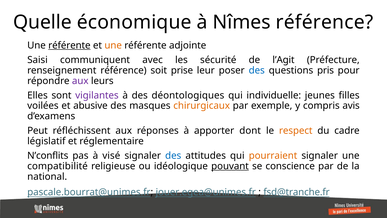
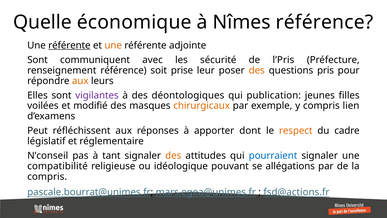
Saisi: Saisi -> Sont (38, 60)
l’Agit: l’Agit -> l’Pris (283, 60)
des colour: blue -> orange (257, 70)
aux colour: purple -> orange (80, 81)
individuelle: individuelle -> publication (274, 95)
abusive: abusive -> modifié (90, 106)
avis: avis -> lien (351, 106)
N’conflits: N’conflits -> N’conseil (48, 155)
visé: visé -> tant (111, 155)
des colour: blue -> orange (173, 155)
pourraient colour: orange -> blue (273, 155)
pouvant underline: present -> none (230, 166)
conscience: conscience -> allégations (290, 166)
national: national -> compris (47, 176)
jouer.egea@unimes.fr: jouer.egea@unimes.fr -> mars.egea@unimes.fr (206, 192)
fsd@tranche.fr: fsd@tranche.fr -> fsd@actions.fr (296, 192)
